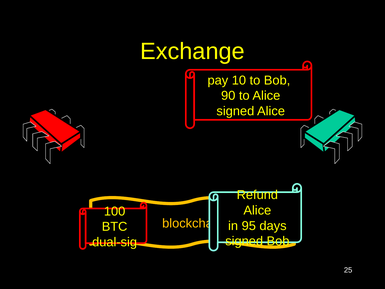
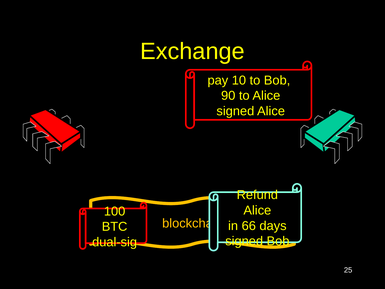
95: 95 -> 66 (249, 226)
